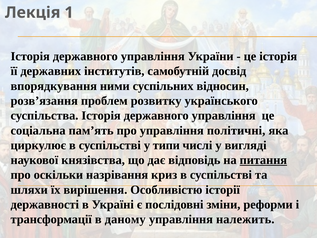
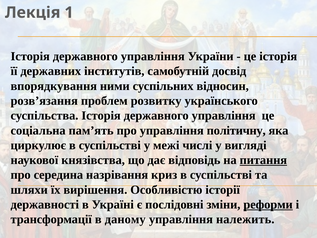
політичні: політичні -> політичну (236, 130)
типи: типи -> межі (166, 145)
оскільки: оскільки -> середина (58, 175)
реформи underline: none -> present (268, 204)
